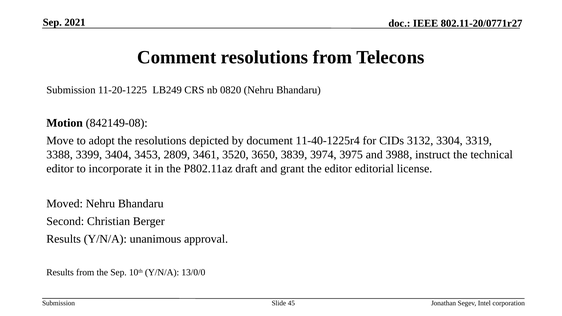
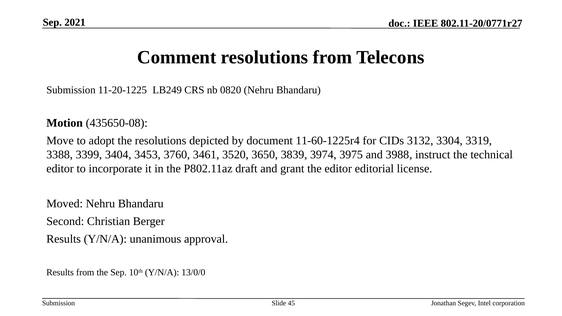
842149-08: 842149-08 -> 435650-08 (117, 123)
11-40-1225r4: 11-40-1225r4 -> 11-60-1225r4 (328, 141)
2809: 2809 -> 3760 (177, 155)
